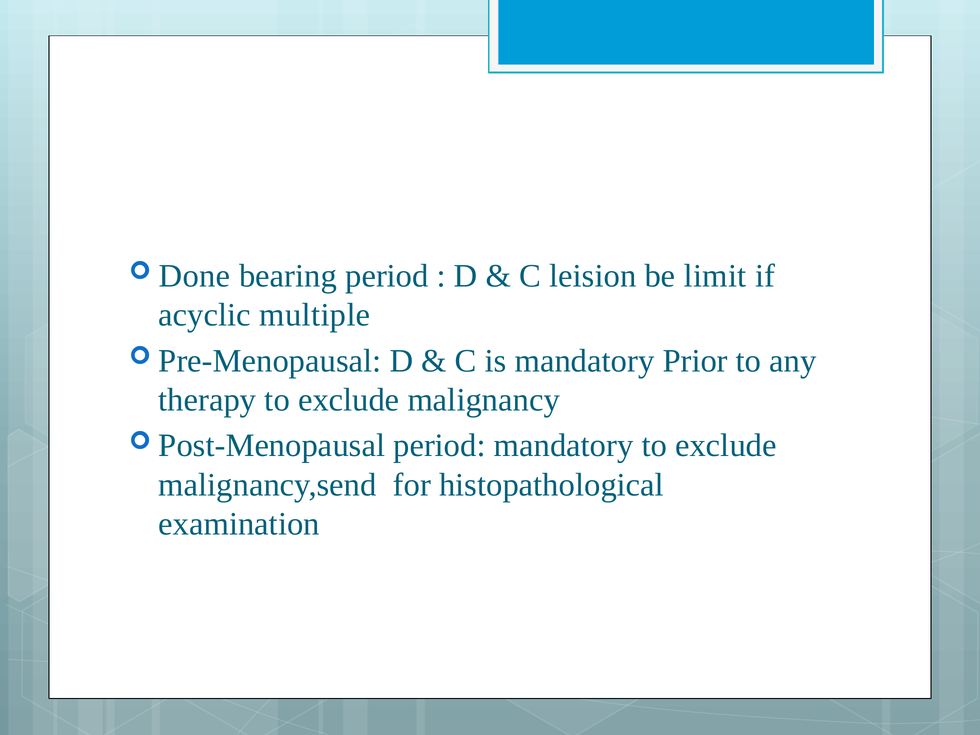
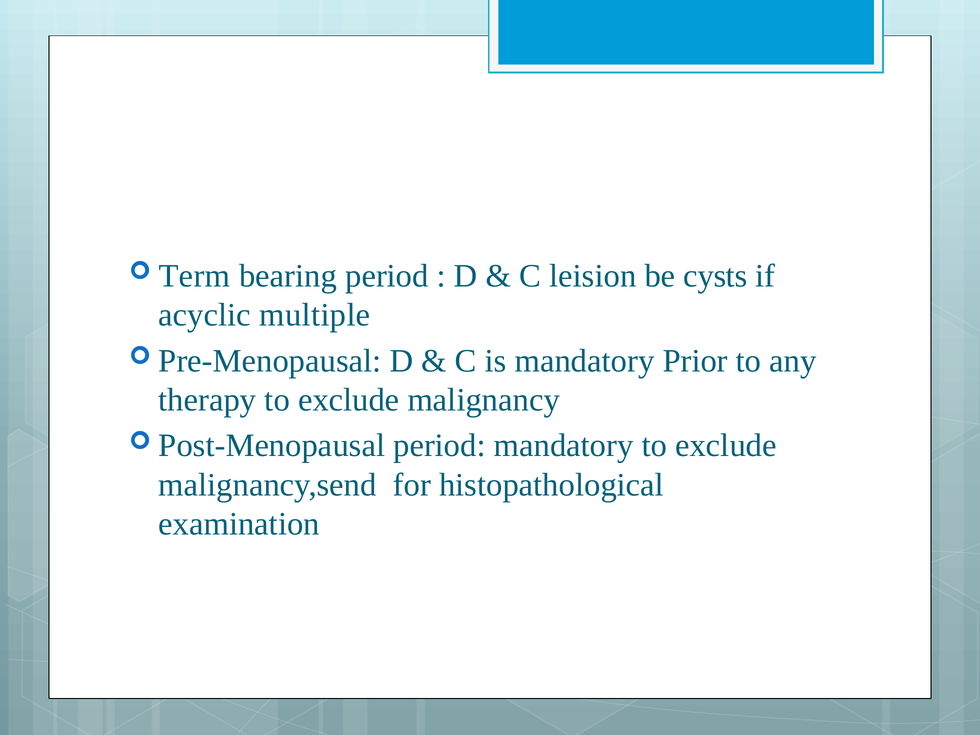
Done: Done -> Term (195, 276)
limit: limit -> cysts (715, 276)
